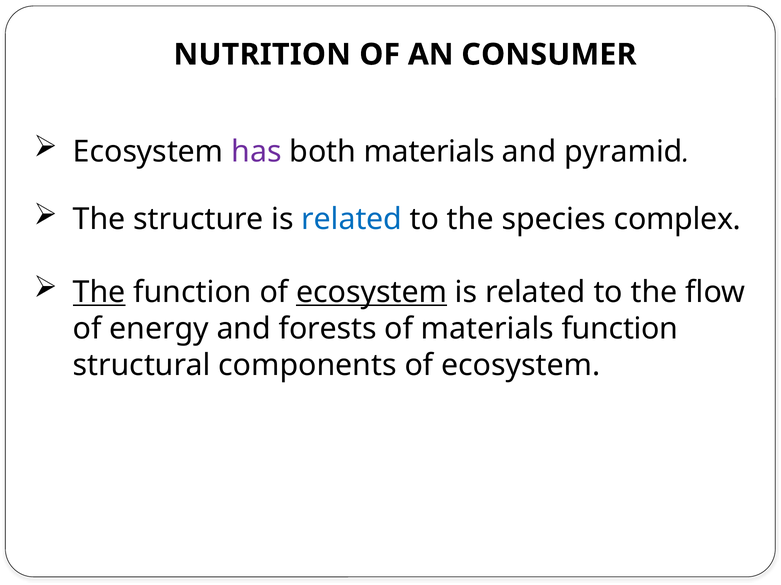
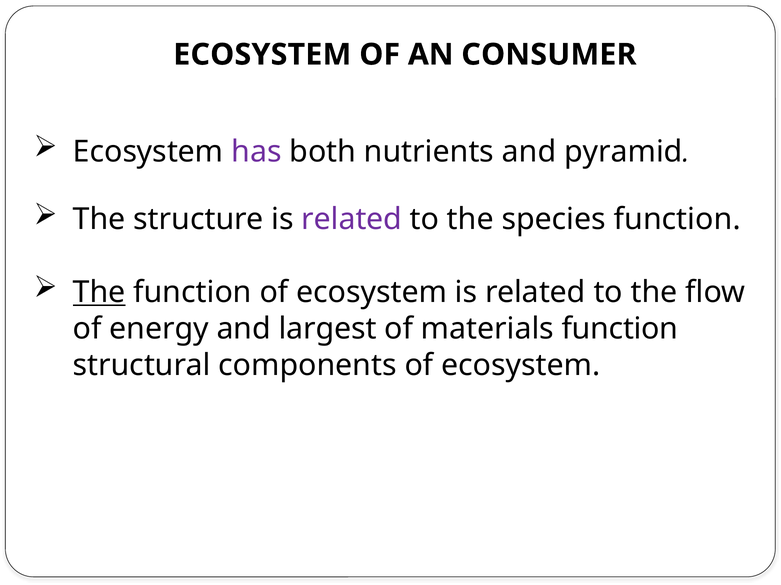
NUTRITION: NUTRITION -> ECOSYSTEM (262, 55)
both materials: materials -> nutrients (429, 152)
related colour: blue -> purple (352, 220)
species complex: complex -> function (677, 220)
ecosystem underline: present -> none (372, 293)
forests: forests -> largest (328, 329)
